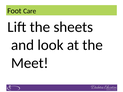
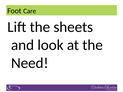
Meet: Meet -> Need (30, 63)
